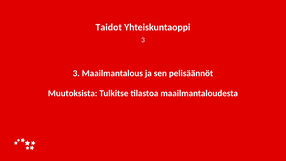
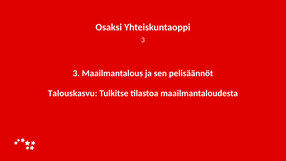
Taidot: Taidot -> Osaksi (109, 27)
Muutoksista: Muutoksista -> Talouskasvu (73, 93)
